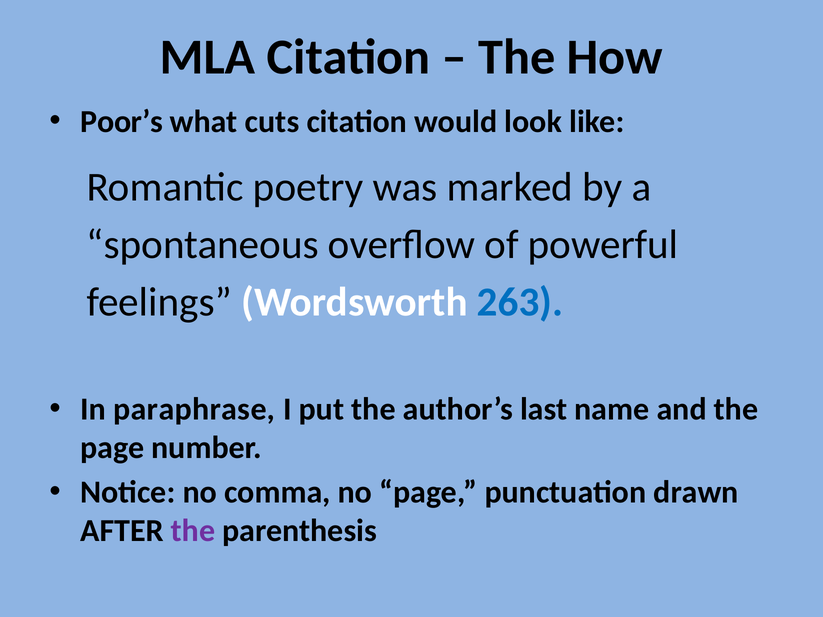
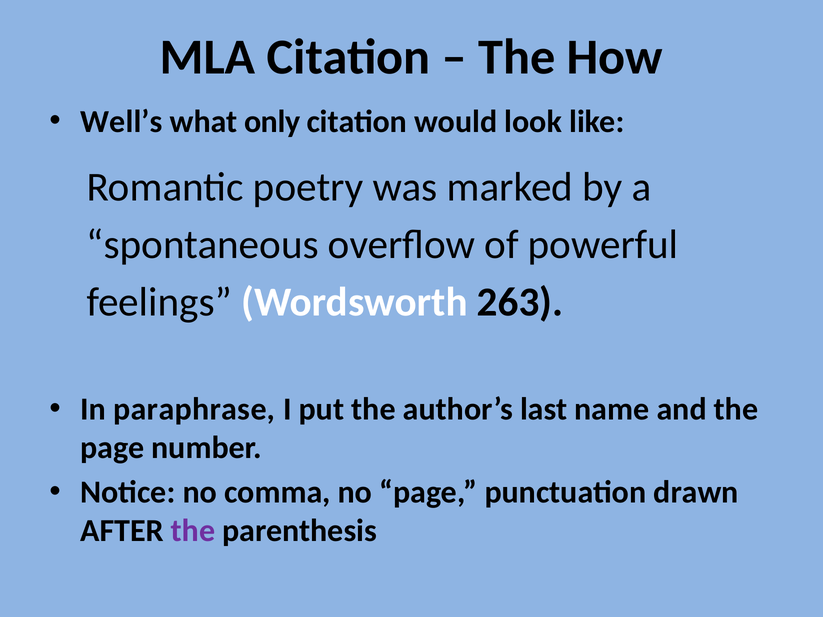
Poor’s: Poor’s -> Well’s (121, 122)
cuts: cuts -> only (272, 122)
263 colour: blue -> black (520, 302)
